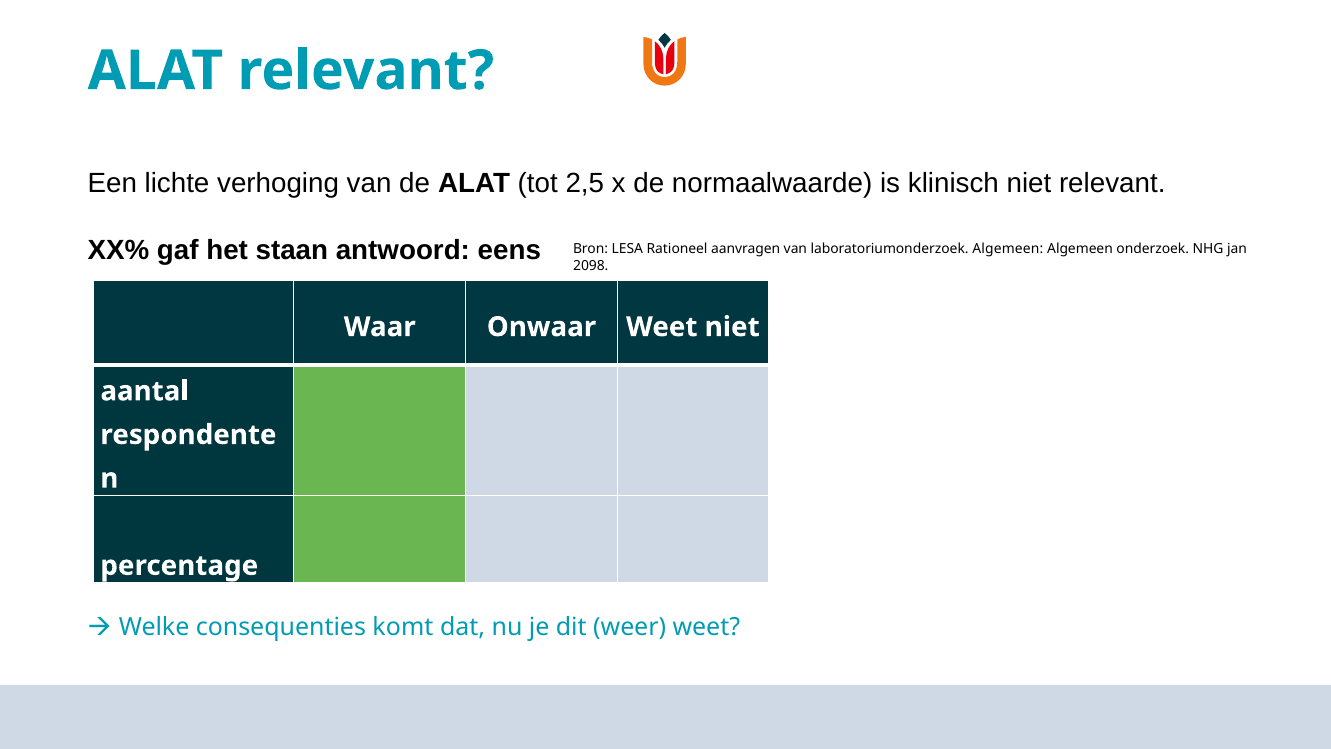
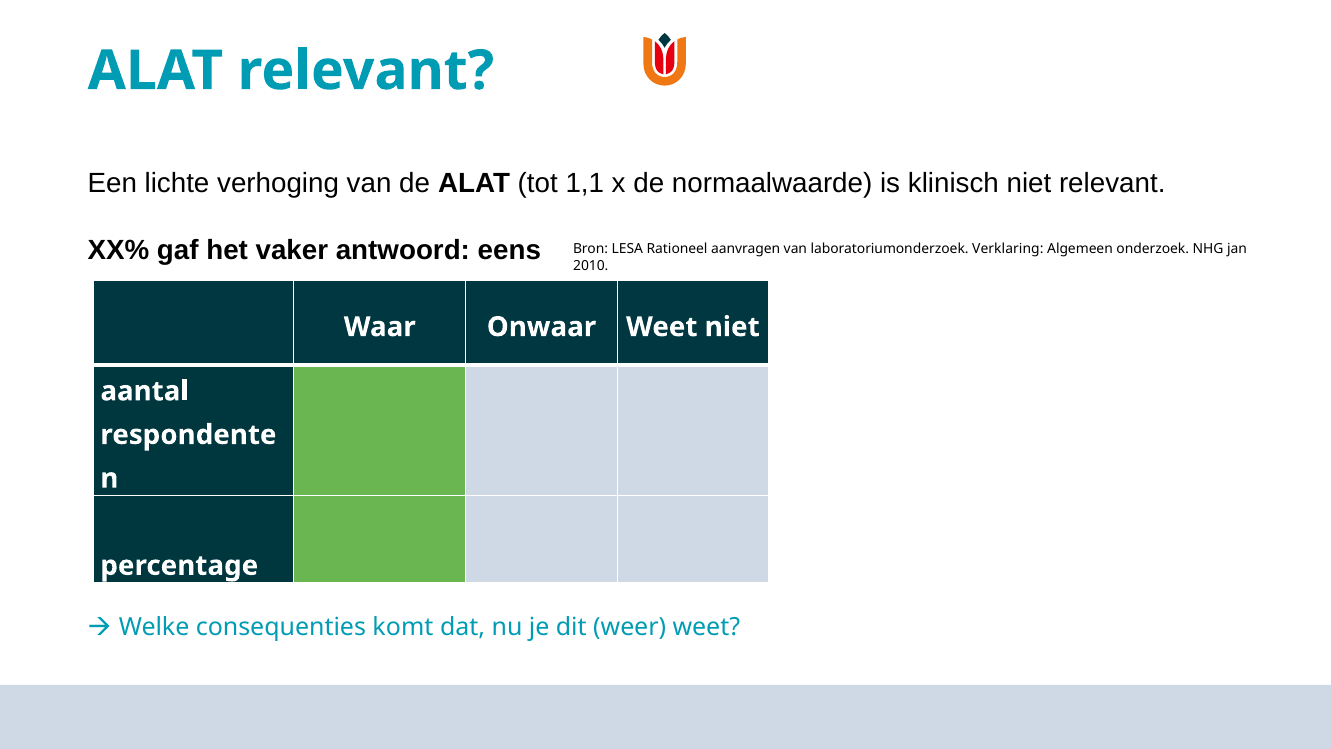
2,5: 2,5 -> 1,1 (585, 184)
staan: staan -> vaker (292, 250)
laboratoriumonderzoek Algemeen: Algemeen -> Verklaring (1008, 249)
2098: 2098 -> 2010 (591, 266)
